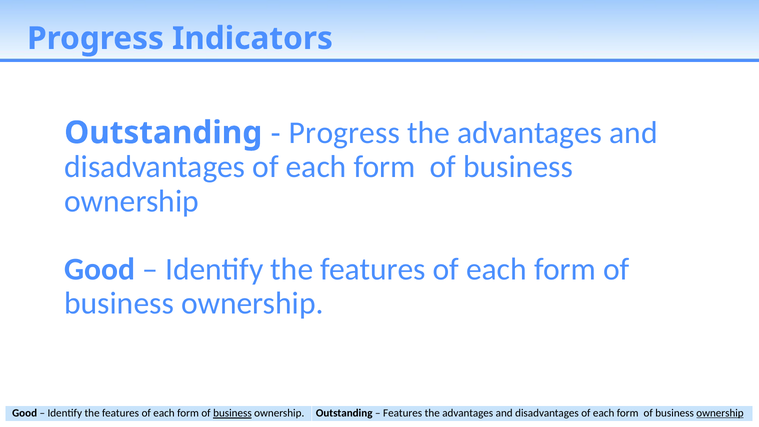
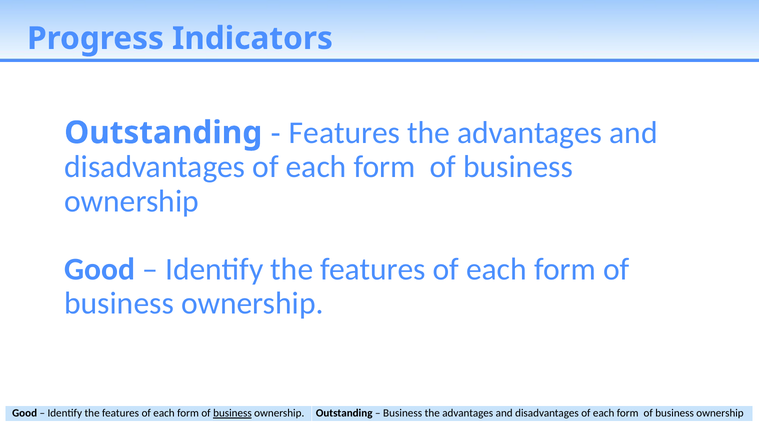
Progress: Progress -> Features (345, 133)
Features: Features -> Business (403, 413)
ownership underline: present -> none (720, 413)
